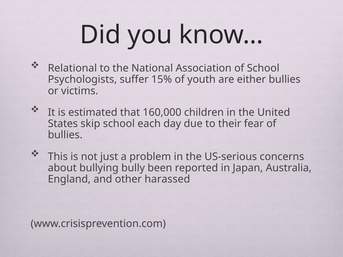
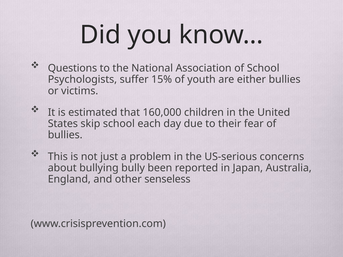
Relational: Relational -> Questions (72, 68)
harassed: harassed -> senseless (167, 179)
